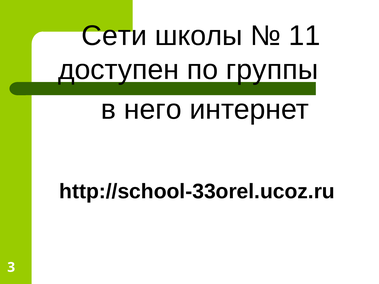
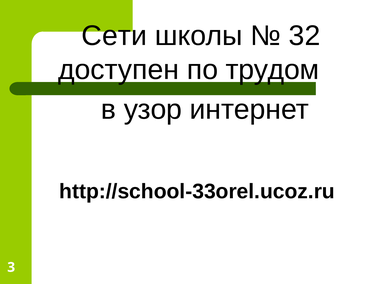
11: 11 -> 32 (305, 36)
группы: группы -> трудом (272, 70)
него: него -> узор (153, 110)
